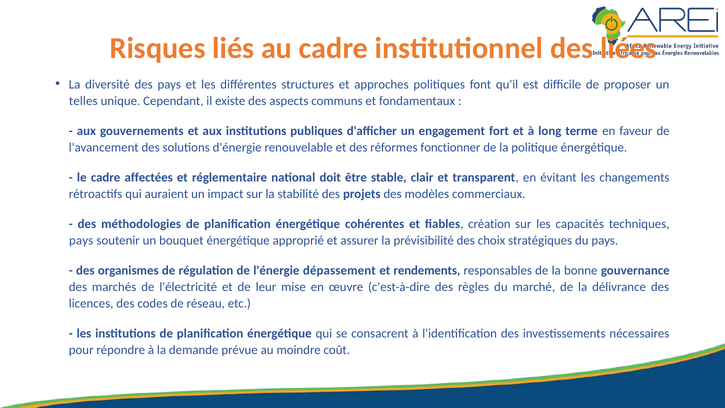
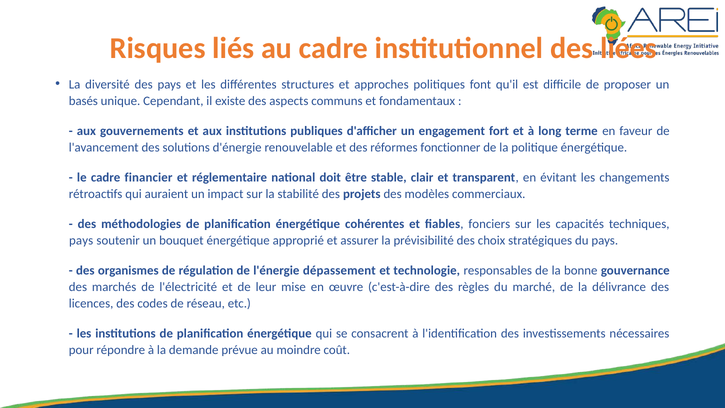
telles: telles -> basés (83, 101)
affectées: affectées -> financier (149, 177)
création: création -> fonciers (489, 224)
rendements: rendements -> technologie (427, 271)
